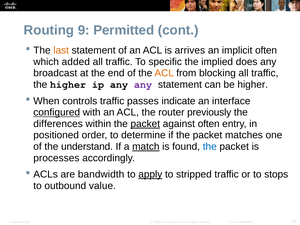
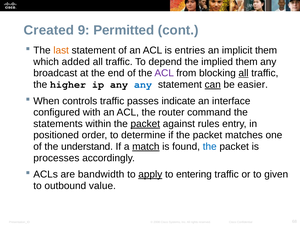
Routing: Routing -> Created (49, 30)
arrives: arrives -> entries (190, 50)
implicit often: often -> them (266, 50)
specific: specific -> depend (165, 62)
implied does: does -> them (247, 62)
ACL colour: orange -> purple (164, 73)
all underline: none -> present (244, 73)
any colour: purple -> blue (143, 85)
can underline: none -> present (213, 85)
be higher: higher -> easier (253, 85)
configured underline: present -> none (57, 112)
previously: previously -> command (209, 112)
differences: differences -> statements (58, 124)
against often: often -> rules (209, 124)
stripped: stripped -> entering (194, 174)
stops: stops -> given (276, 174)
